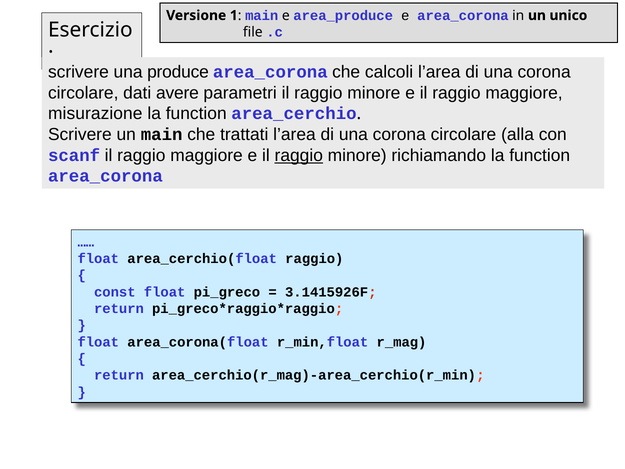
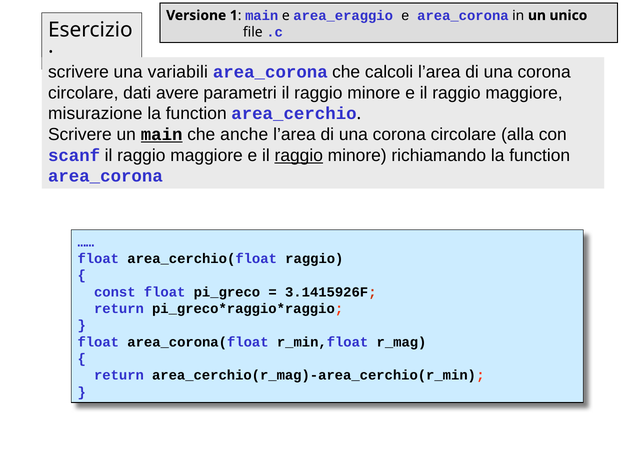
area_produce: area_produce -> area_eraggio (343, 15)
produce: produce -> variabili (178, 72)
main underline: none -> present (162, 134)
trattati: trattati -> anche (244, 134)
